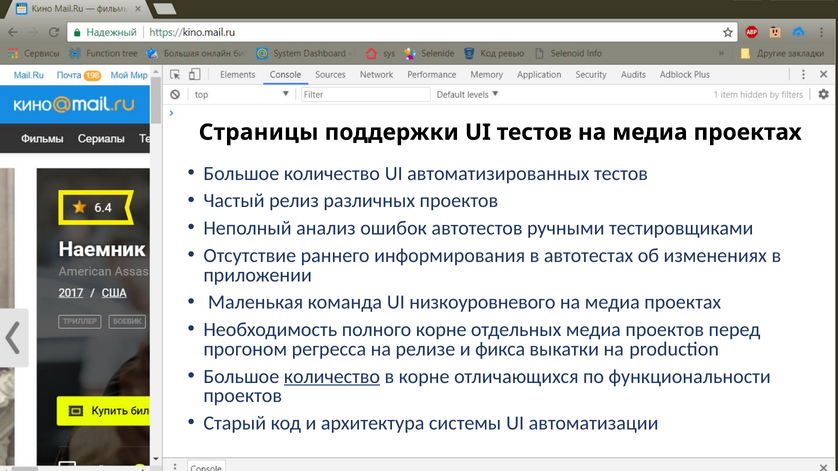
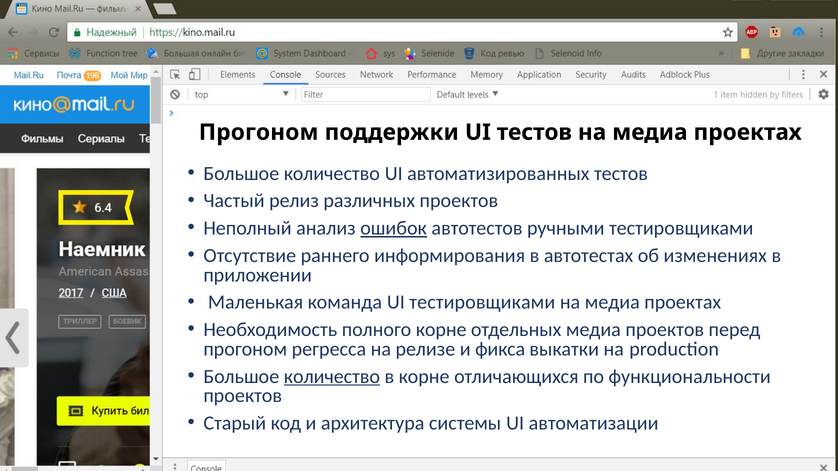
Страницы: Страницы -> Прогоном (259, 132)
ошибок underline: none -> present (394, 228)
UI низкоуровневого: низкоуровневого -> тестировщиками (482, 303)
